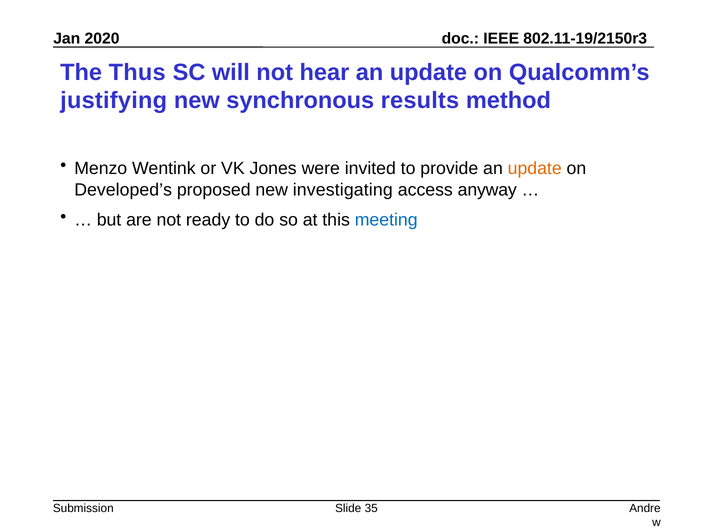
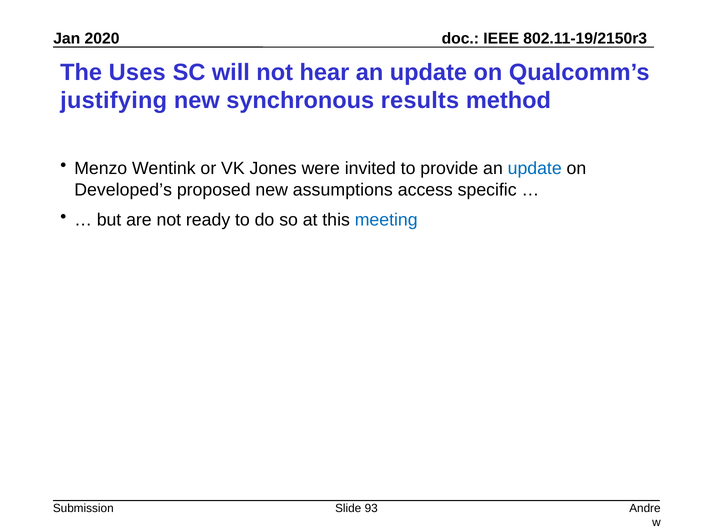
Thus: Thus -> Uses (137, 72)
update colour: orange -> blue (535, 169)
investigating: investigating -> assumptions (343, 190)
anyway: anyway -> specific (487, 190)
35: 35 -> 93 (371, 509)
